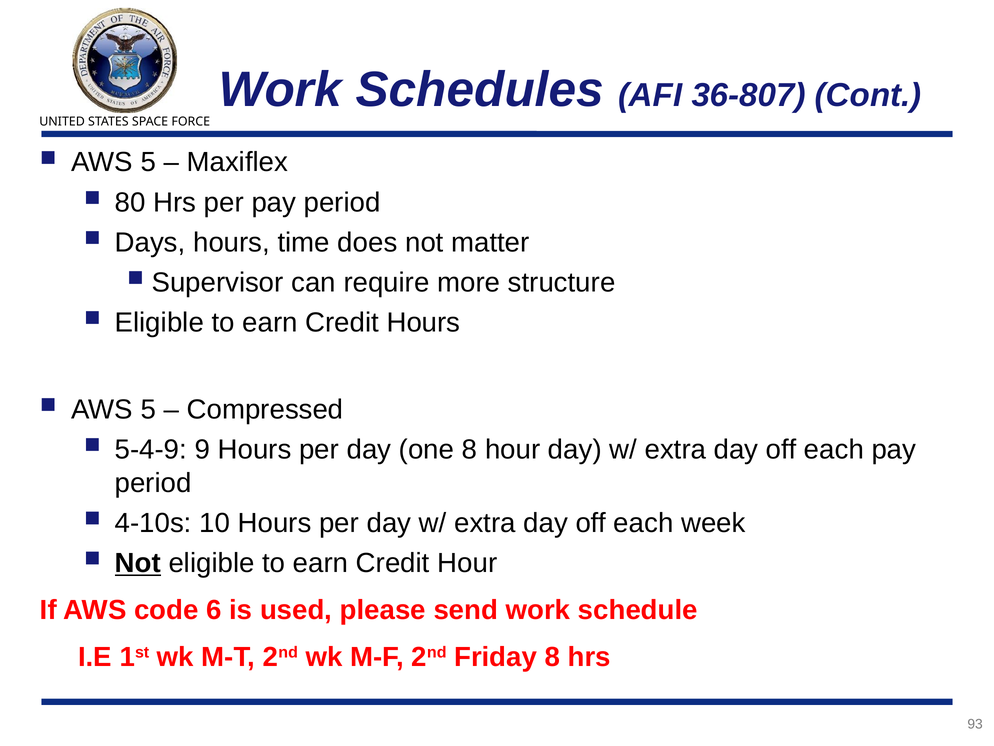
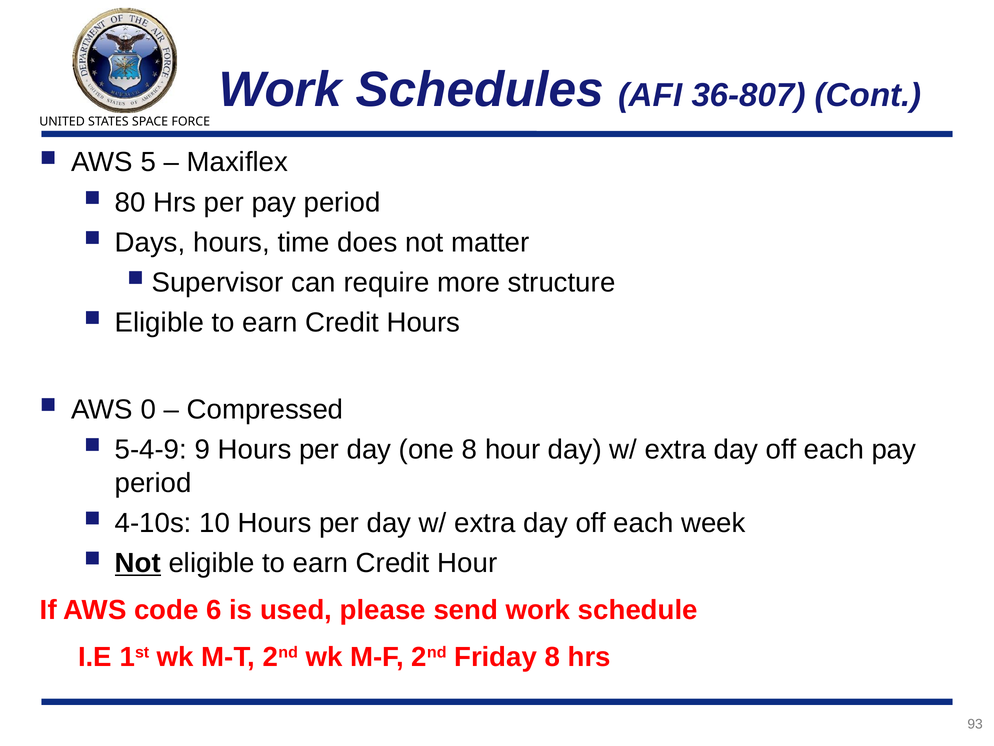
5: 5 -> 0 (148, 409)
